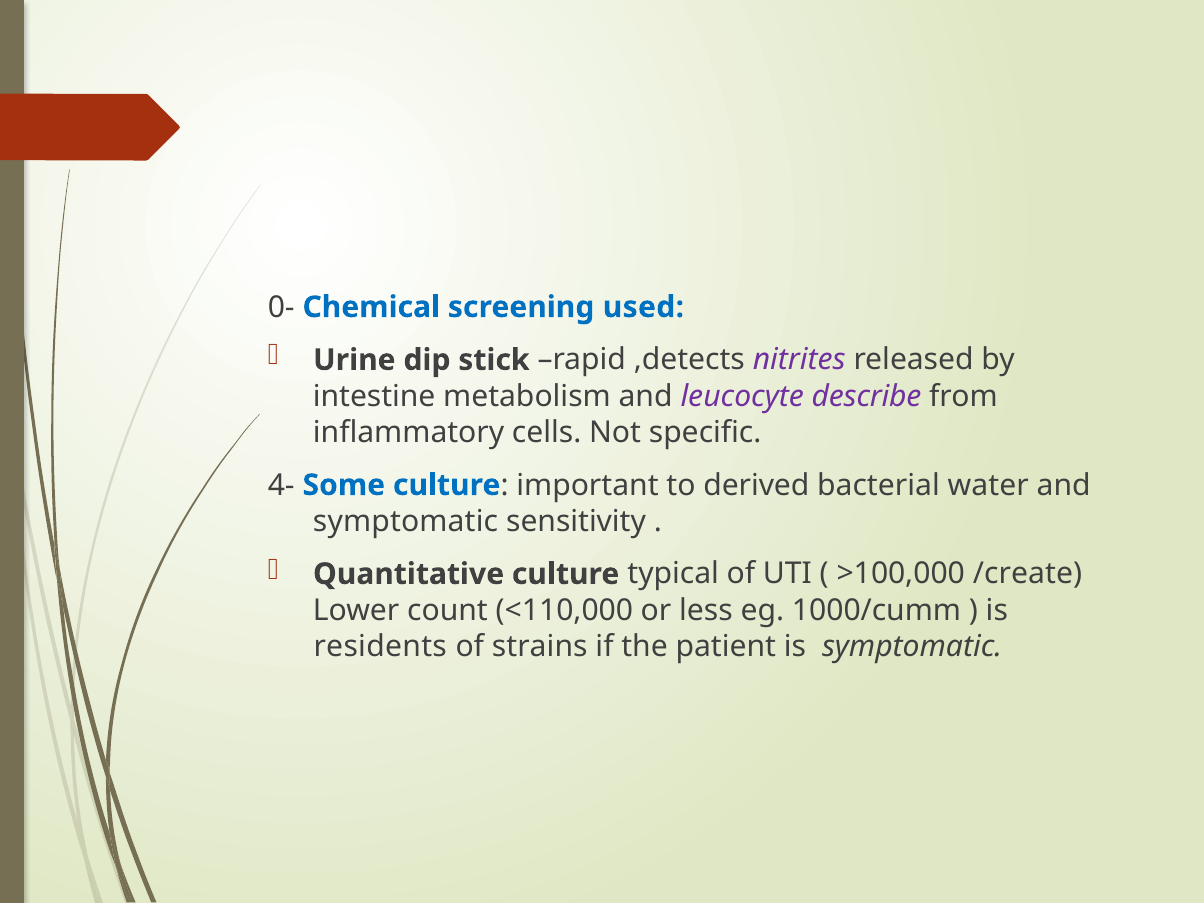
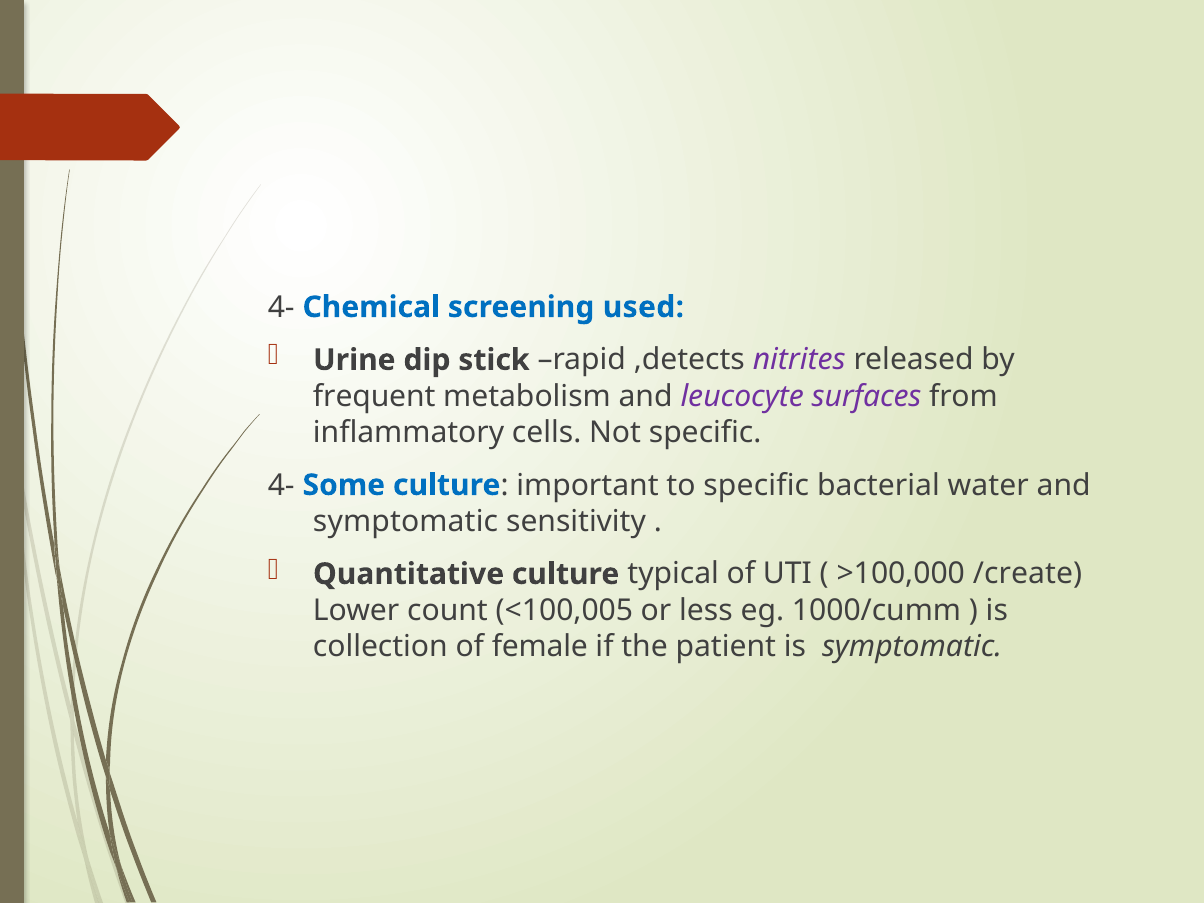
0-: 0- -> 4- (281, 307)
intestine: intestine -> frequent (374, 396)
describe: describe -> surfaces (867, 396)
to derived: derived -> specific (756, 485)
<110,000: <110,000 -> <100,005 (564, 610)
residents: residents -> collection (380, 646)
strains: strains -> female (540, 646)
